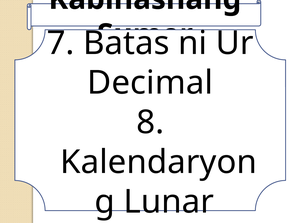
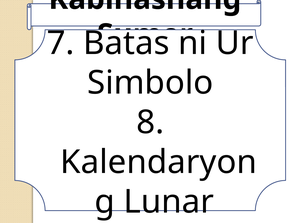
Decimal: Decimal -> Simbolo (150, 83)
